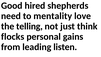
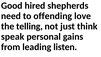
mentality: mentality -> offending (53, 16)
flocks: flocks -> speak (13, 37)
